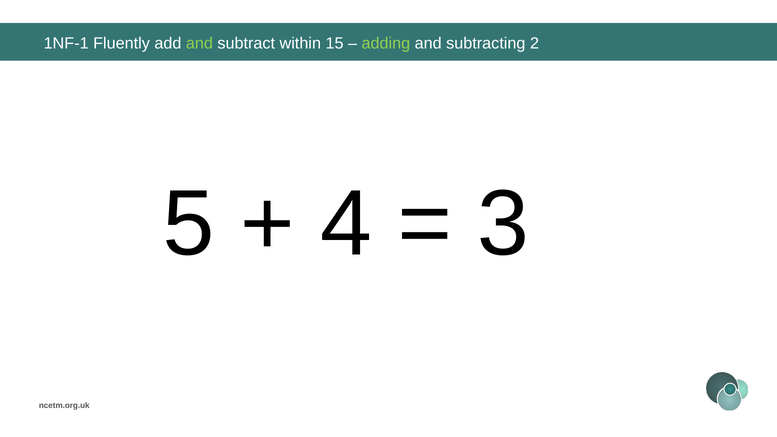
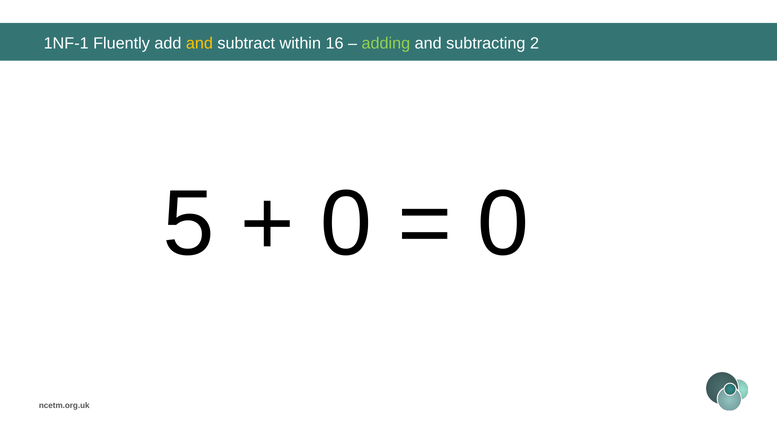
and colour: light green -> yellow (199, 43)
15: 15 -> 16 (335, 43)
4: 4 -> 0 (346, 224)
3: 3 -> 0 (503, 224)
